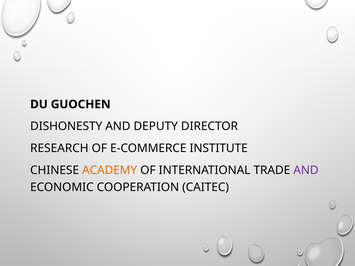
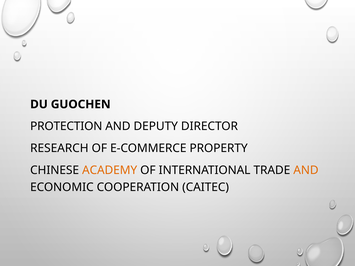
DISHONESTY: DISHONESTY -> PROTECTION (66, 126)
INSTITUTE: INSTITUTE -> PROPERTY (219, 148)
AND colour: purple -> orange (306, 170)
